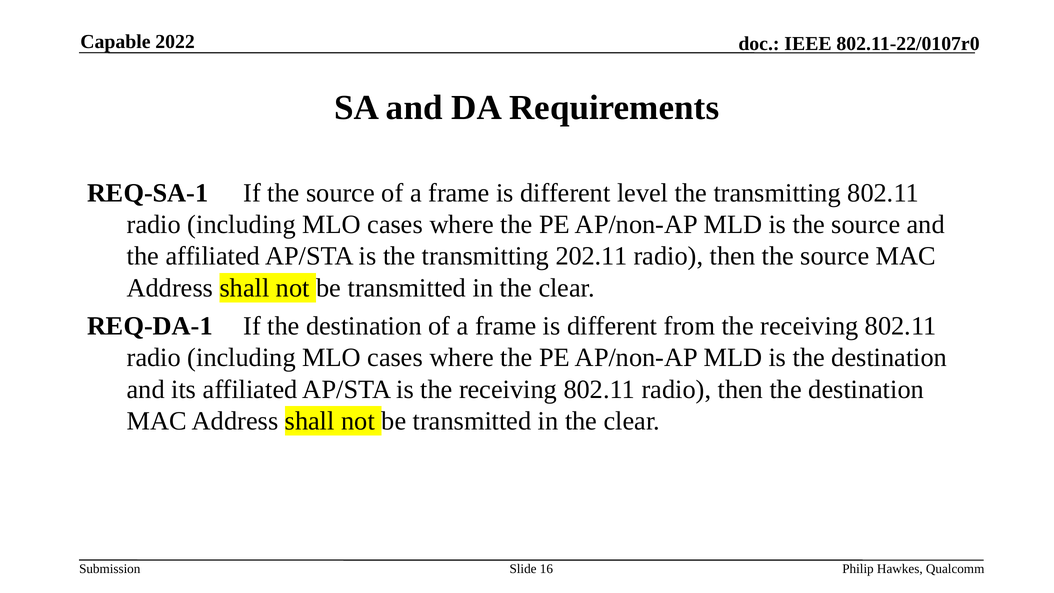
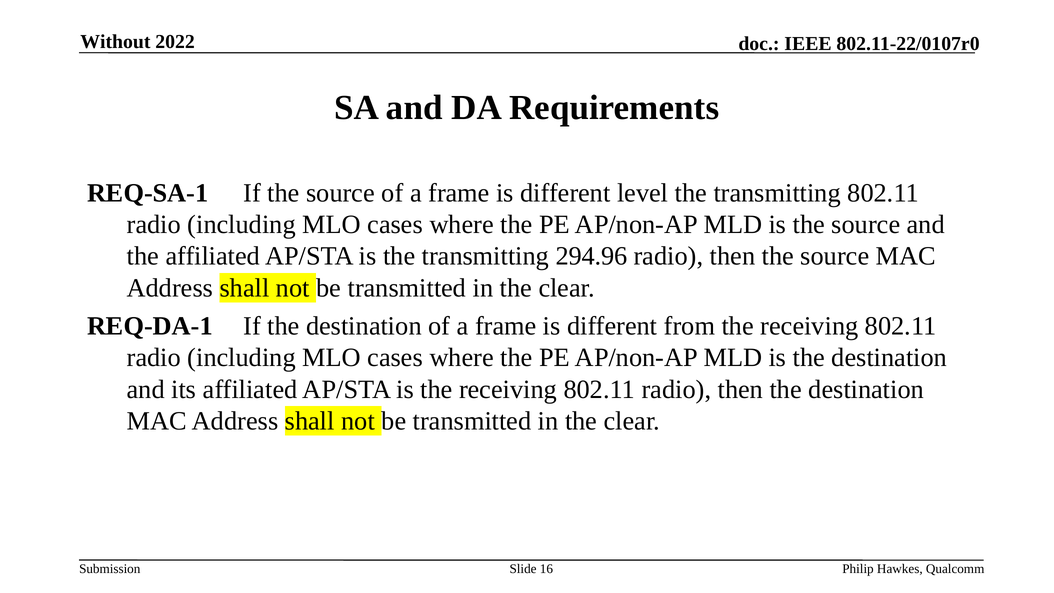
Capable: Capable -> Without (115, 42)
202.11: 202.11 -> 294.96 (591, 256)
